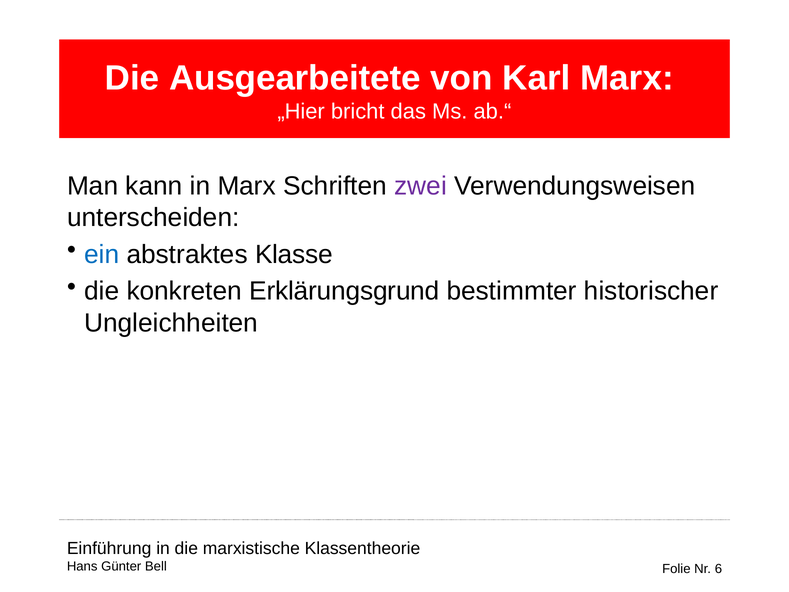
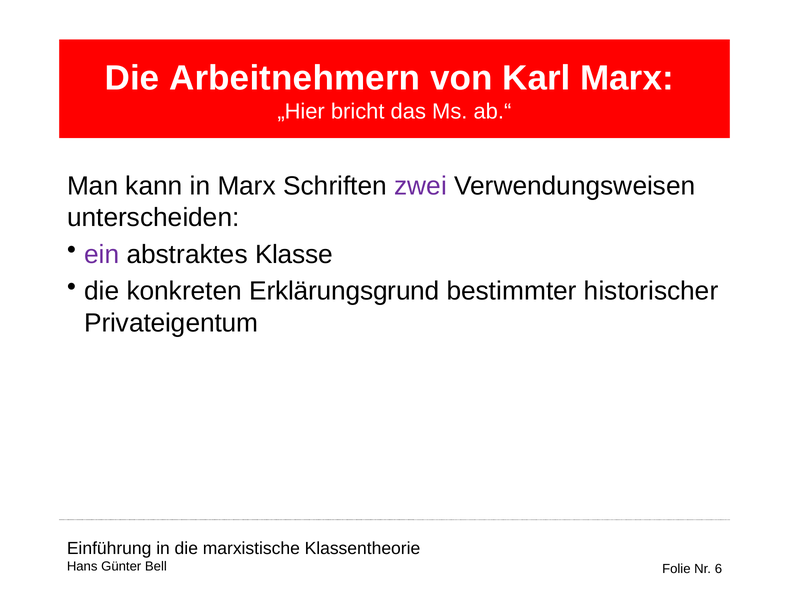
Ausgearbeitete: Ausgearbeitete -> Arbeitnehmern (295, 78)
ein colour: blue -> purple (102, 254)
Ungleichheiten: Ungleichheiten -> Privateigentum (171, 323)
